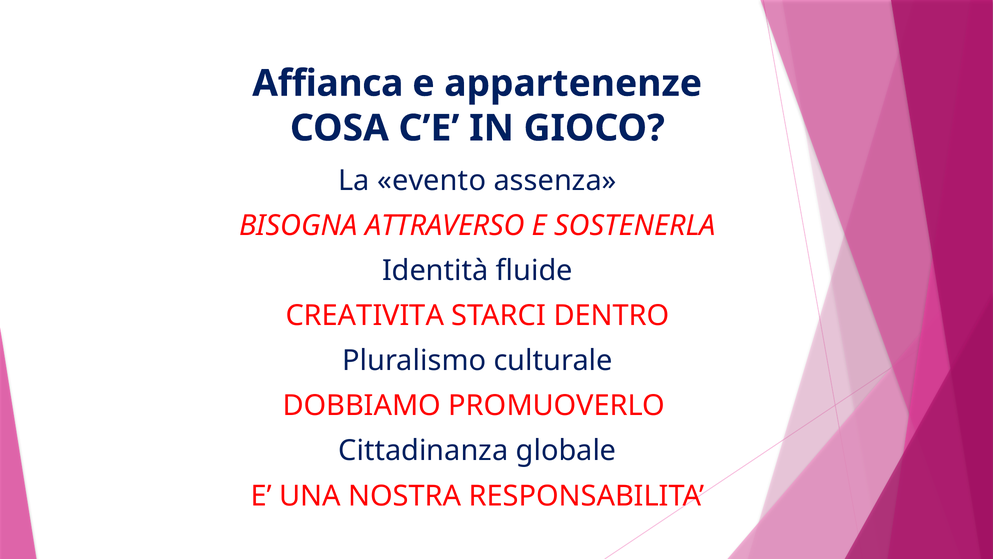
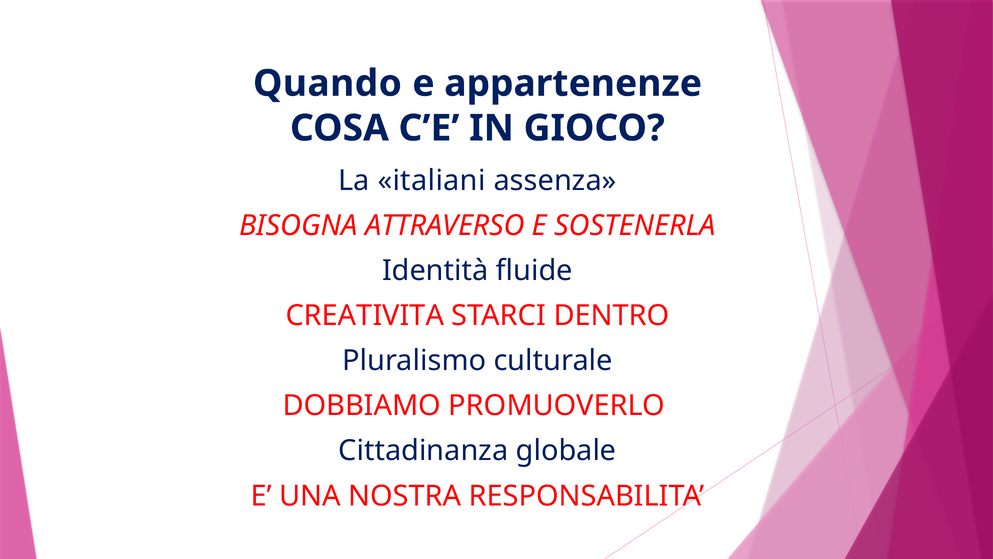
Affianca: Affianca -> Quando (327, 83)
evento: evento -> italiani (432, 180)
